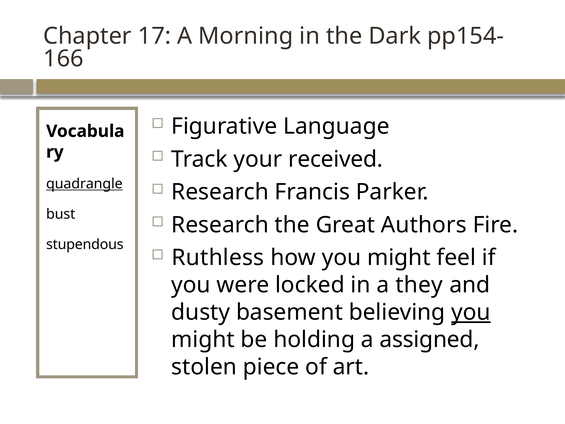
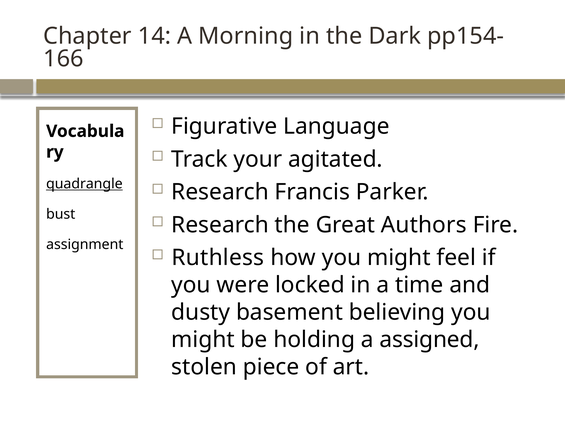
17: 17 -> 14 (154, 36)
received: received -> agitated (335, 159)
stupendous: stupendous -> assignment (85, 244)
they: they -> time (419, 285)
you underline: present -> none (471, 312)
